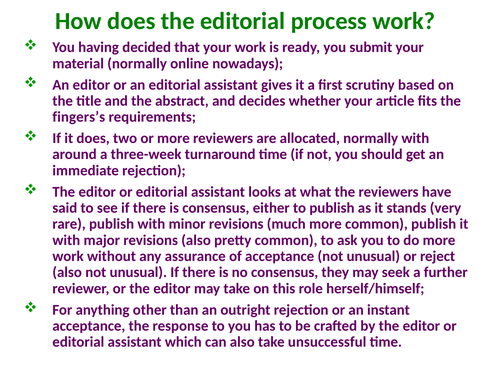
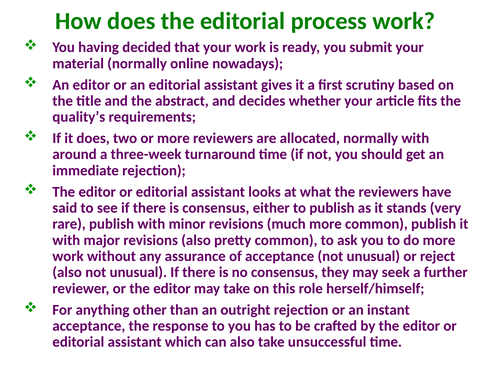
fingers’s: fingers’s -> quality’s (79, 117)
